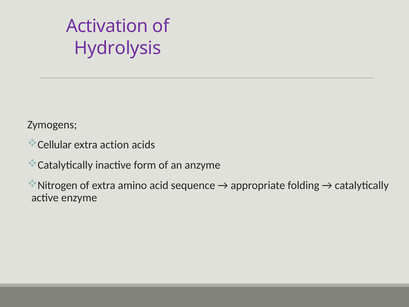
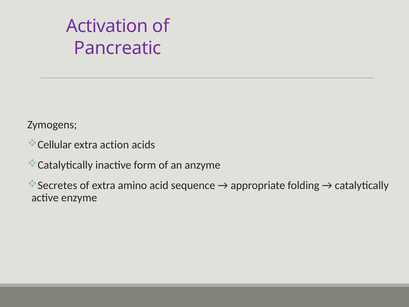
Hydrolysis: Hydrolysis -> Pancreatic (118, 48)
Nitrogen: Nitrogen -> Secretes (57, 185)
